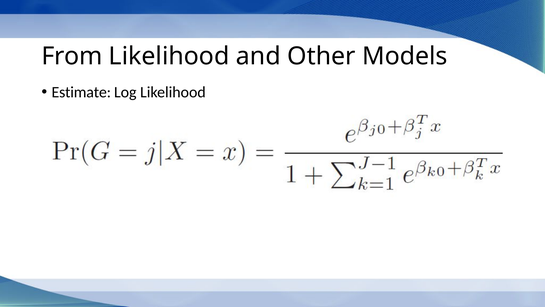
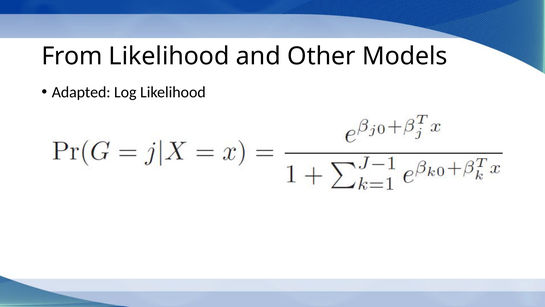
Estimate: Estimate -> Adapted (81, 92)
